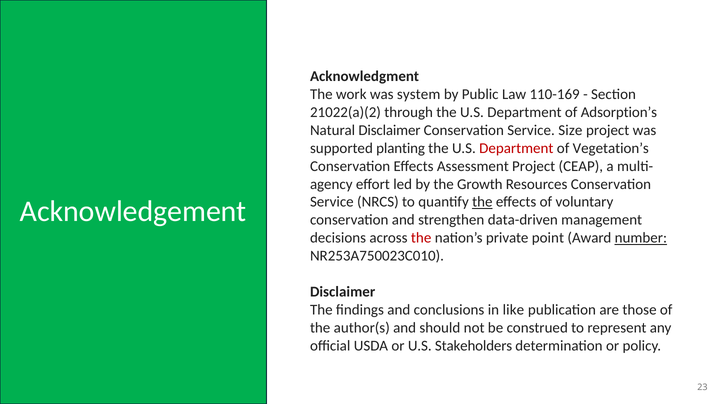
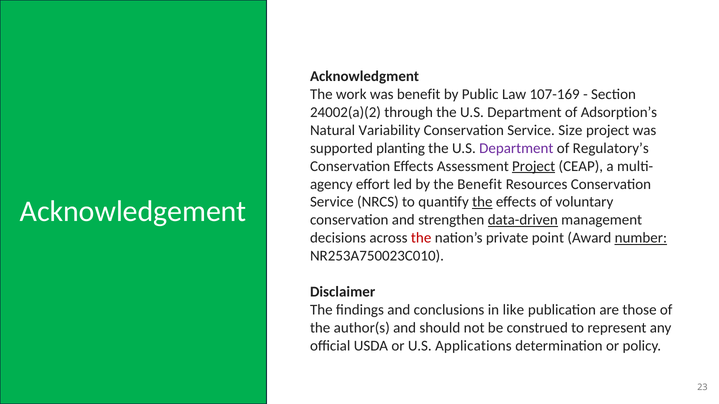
was system: system -> benefit (419, 94)
110-169: 110-169 -> 107-169 (555, 94)
21022(a)(2: 21022(a)(2 -> 24002(a)(2 (345, 112)
Natural Disclaimer: Disclaimer -> Variability (389, 130)
Department colour: red -> purple (516, 148)
Vegetation’s: Vegetation’s -> Regulatory’s (611, 148)
Project underline: none -> present (534, 166)
the Growth: Growth -> Benefit (480, 184)
data-driven underline: none -> present (523, 220)
Stakeholders: Stakeholders -> Applications (473, 346)
